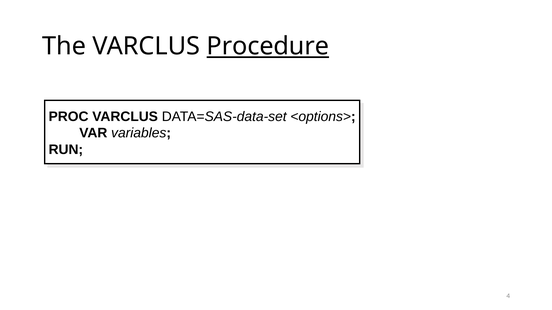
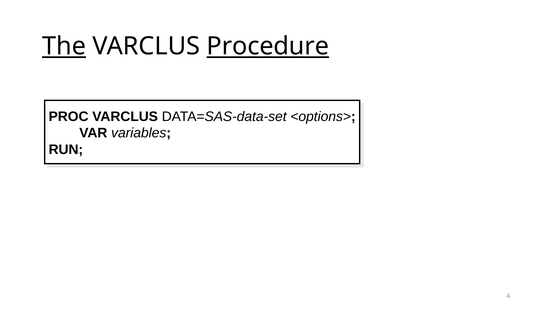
The underline: none -> present (64, 46)
